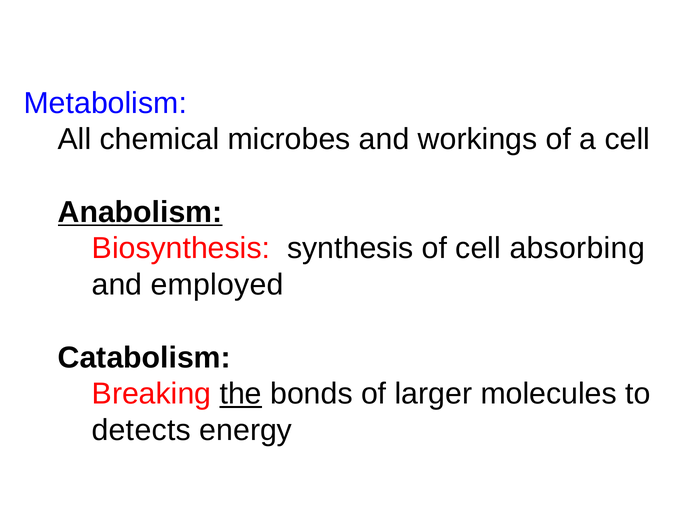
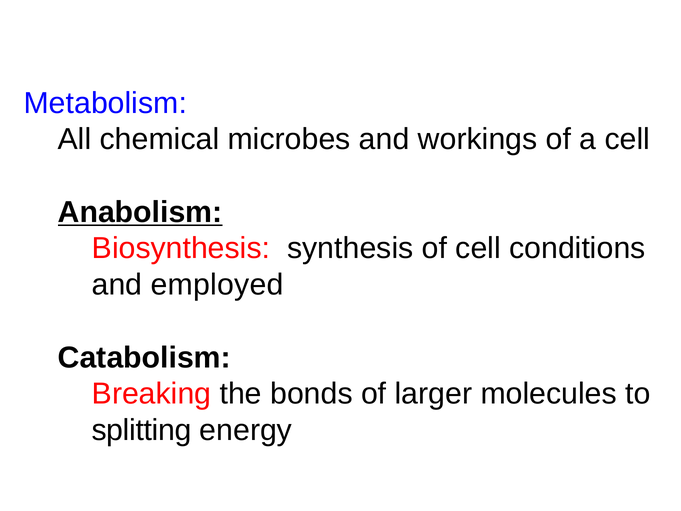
absorbing: absorbing -> conditions (577, 248)
the underline: present -> none (241, 394)
detects: detects -> splitting (142, 430)
